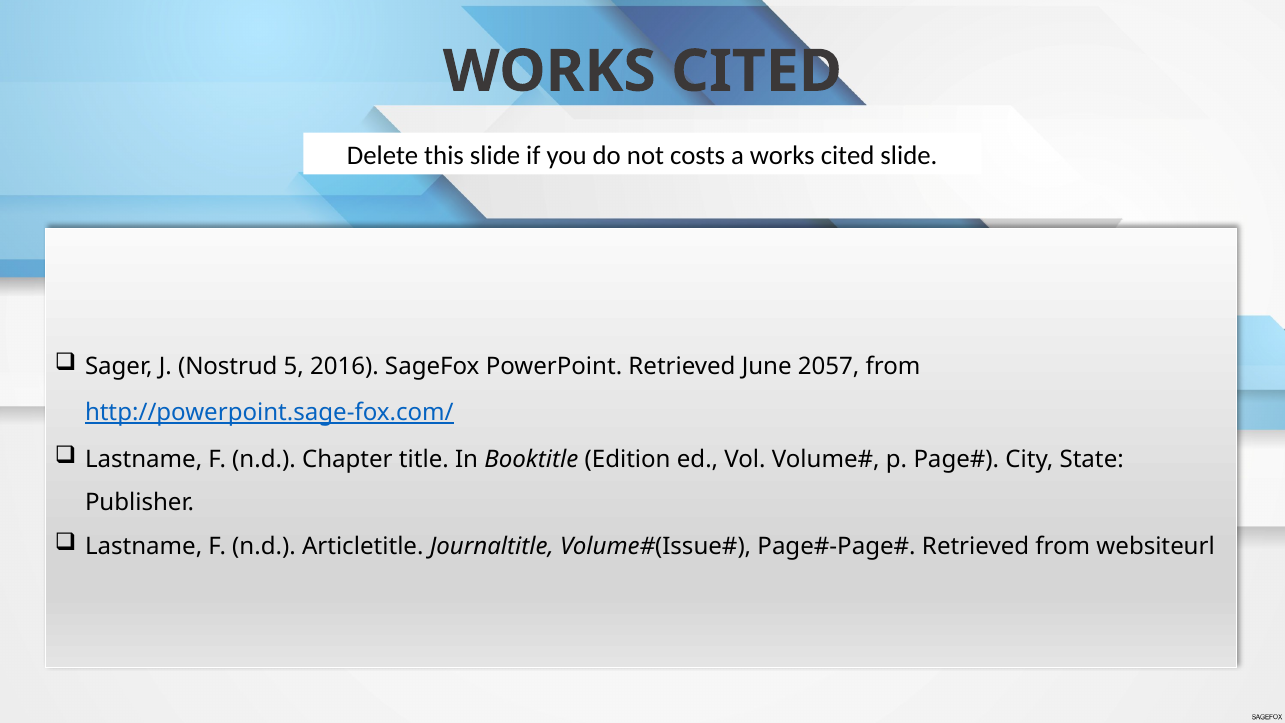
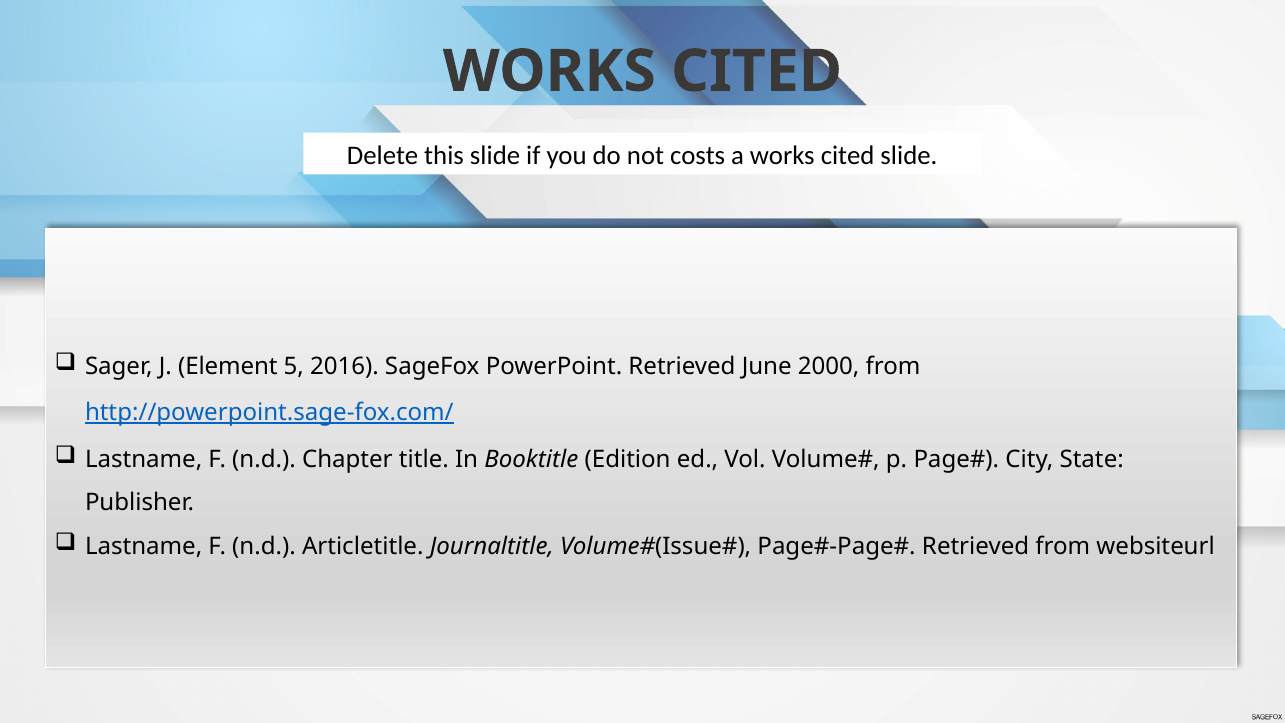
Nostrud: Nostrud -> Element (228, 367)
2057: 2057 -> 2000 (829, 367)
